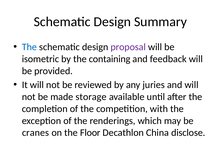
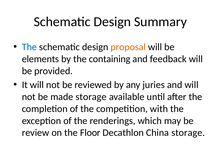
proposal colour: purple -> orange (128, 47)
isometric: isometric -> elements (40, 59)
cranes: cranes -> review (36, 133)
China disclose: disclose -> storage (188, 133)
